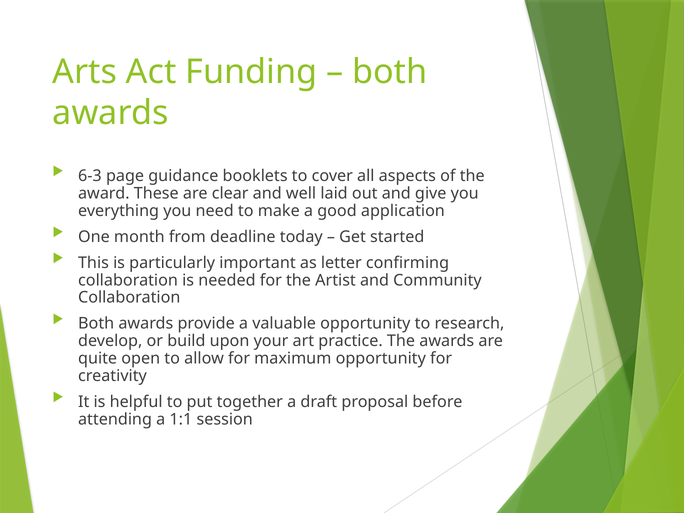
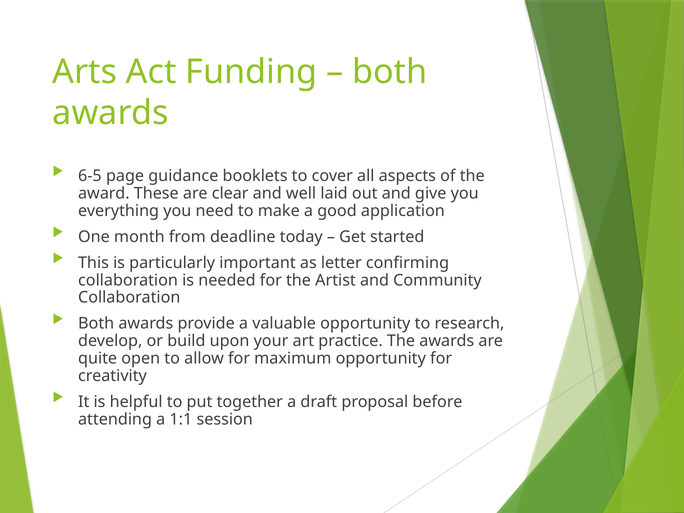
6-3: 6-3 -> 6-5 (90, 176)
